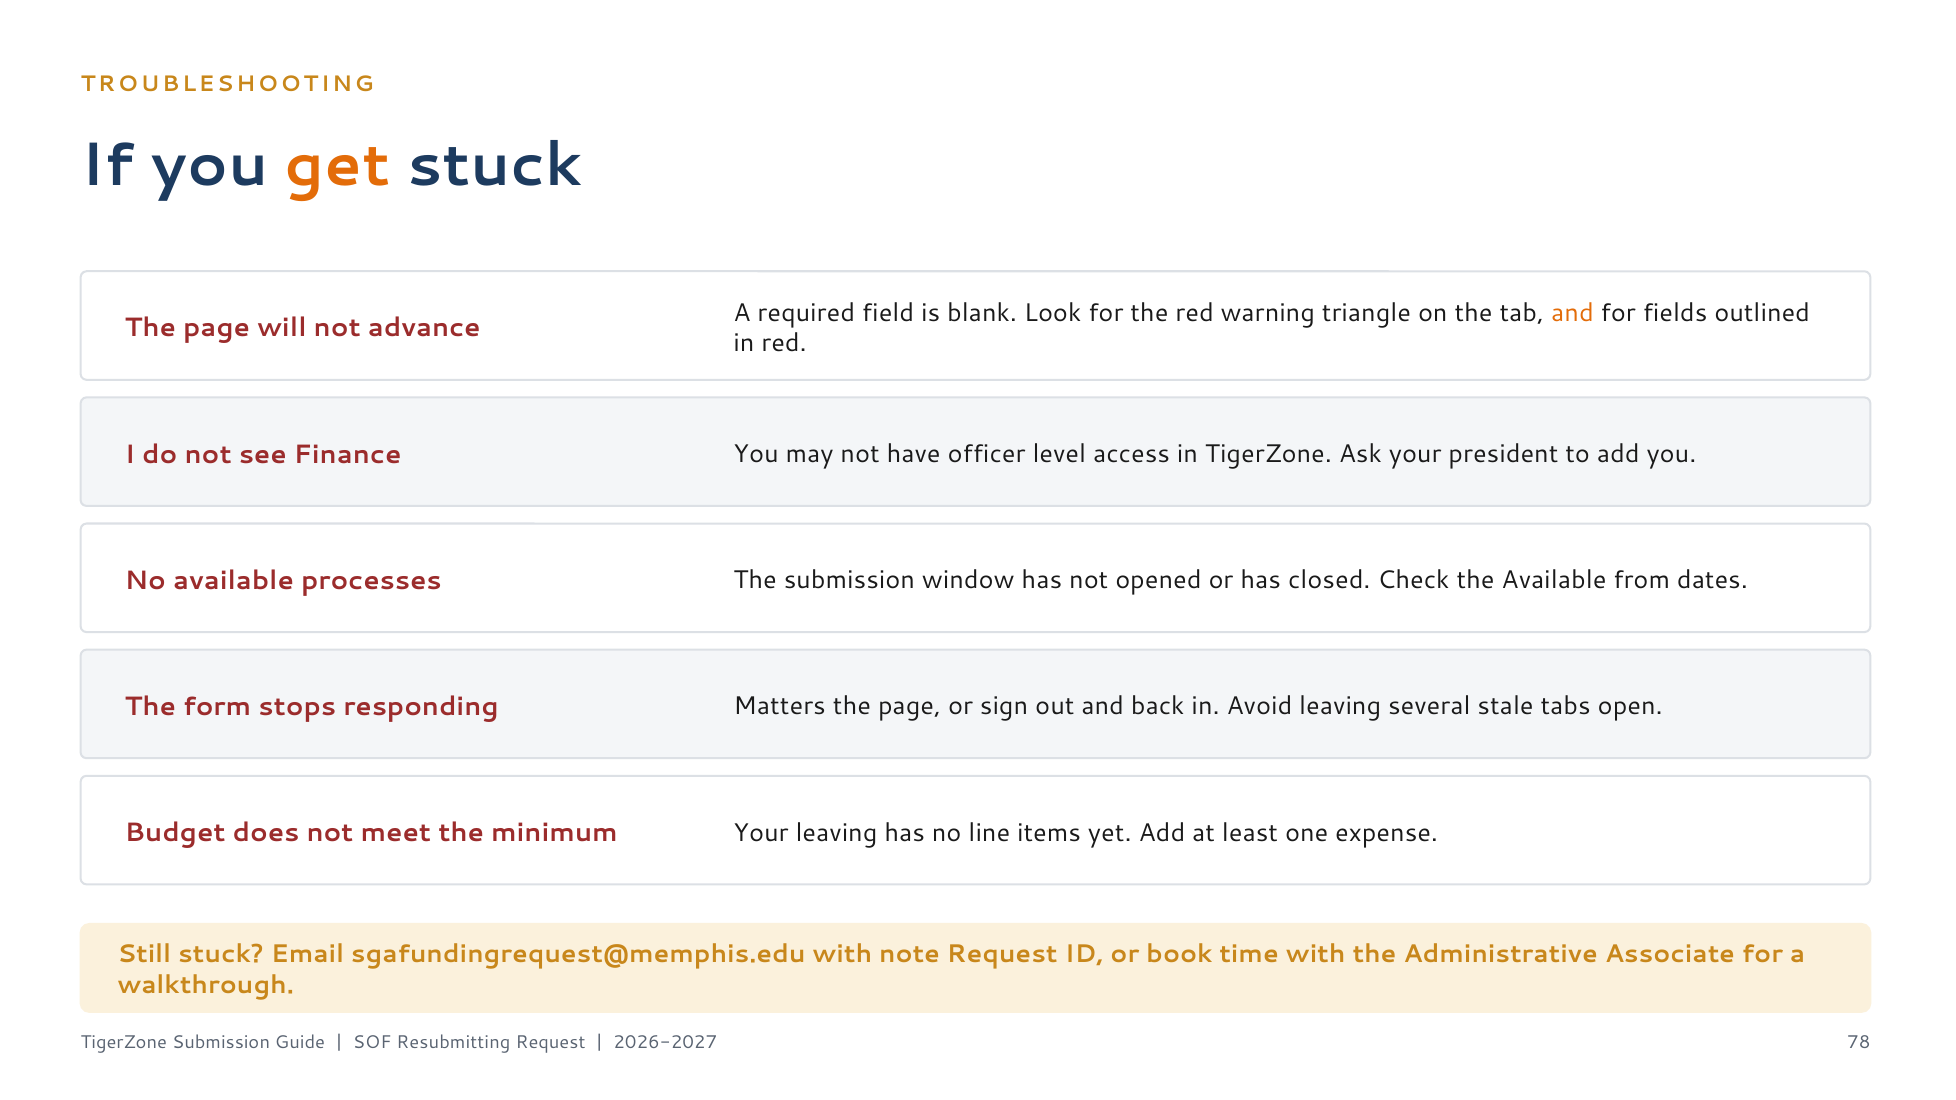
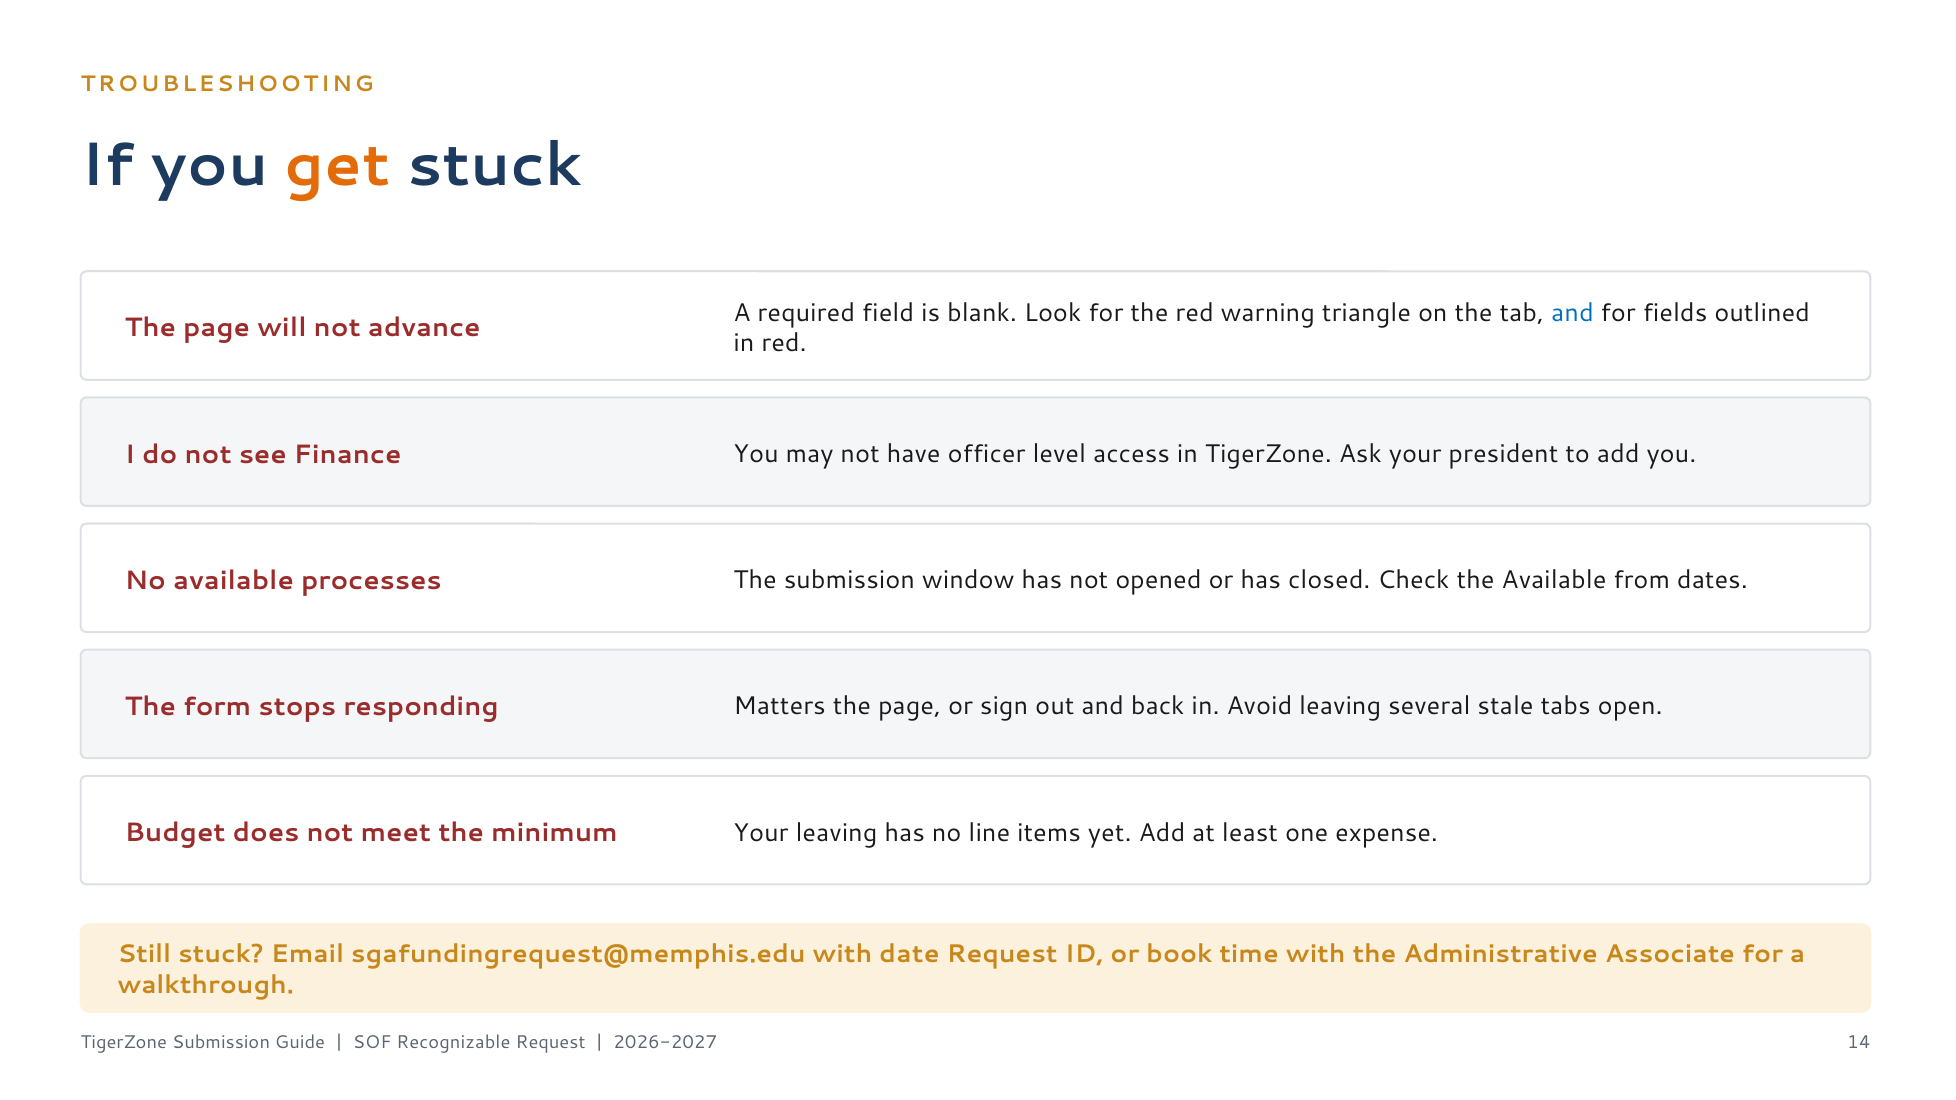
and colour: orange -> blue (1573, 313)
note: note -> date (909, 955)
Resubmitting: Resubmitting -> Recognizable (453, 1043)
78: 78 -> 14 (1859, 1043)
